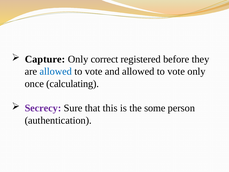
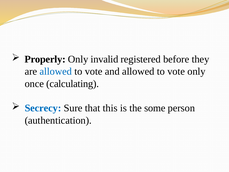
Capture: Capture -> Properly (45, 59)
correct: correct -> invalid (104, 59)
Secrecy colour: purple -> blue (43, 108)
